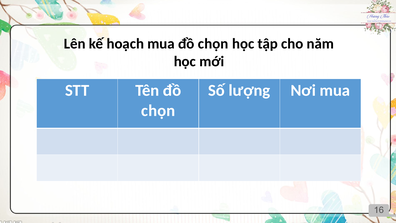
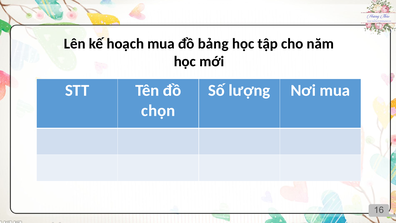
mua đồ chọn: chọn -> bảng (213, 44)
